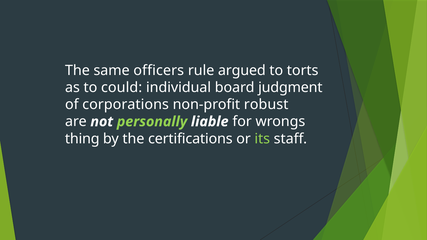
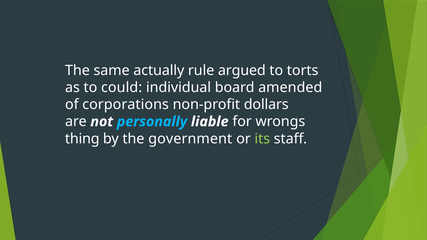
officers: officers -> actually (159, 70)
judgment: judgment -> amended (290, 88)
robust: robust -> dollars (266, 105)
personally colour: light green -> light blue (152, 122)
certifications: certifications -> government (190, 139)
